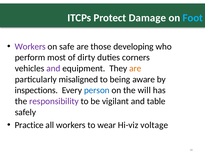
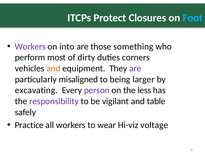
Damage: Damage -> Closures (147, 18)
safe: safe -> into (67, 46)
developing: developing -> something (133, 46)
and colour: purple -> orange (53, 68)
are colour: orange -> purple (135, 68)
aware: aware -> larger (144, 79)
inspections: inspections -> excavating (36, 90)
person colour: blue -> purple (97, 90)
will: will -> less (144, 90)
